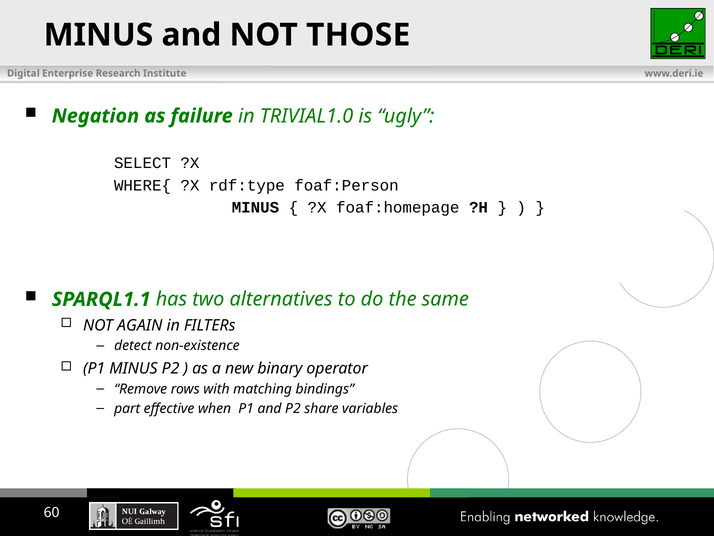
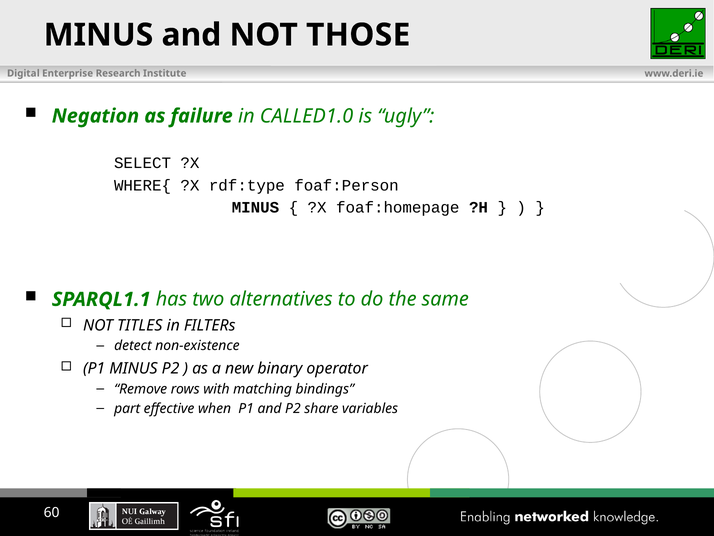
TRIVIAL1.0: TRIVIAL1.0 -> CALLED1.0 (306, 116)
AGAIN: AGAIN -> TITLES (140, 325)
